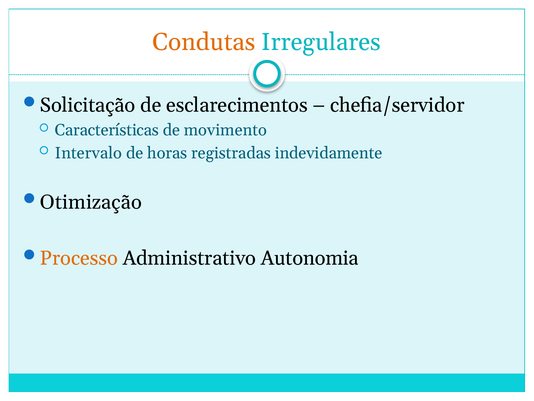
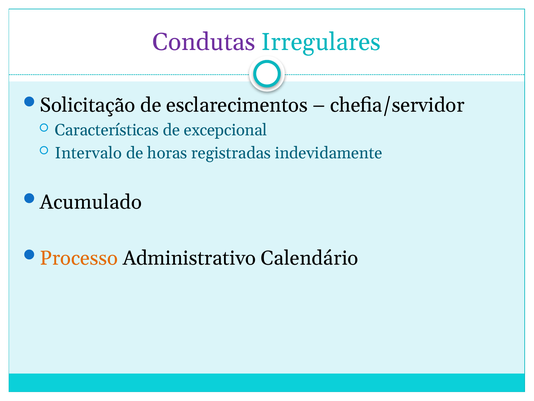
Condutas colour: orange -> purple (204, 42)
movimento: movimento -> excepcional (226, 130)
Otimização: Otimização -> Acumulado (91, 202)
Autonomia: Autonomia -> Calendário (310, 258)
